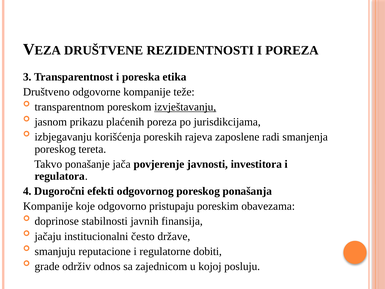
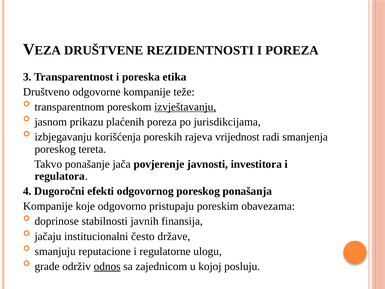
zaposlene: zaposlene -> vrijednost (237, 137)
dobiti: dobiti -> ulogu (208, 251)
odnos underline: none -> present (107, 266)
